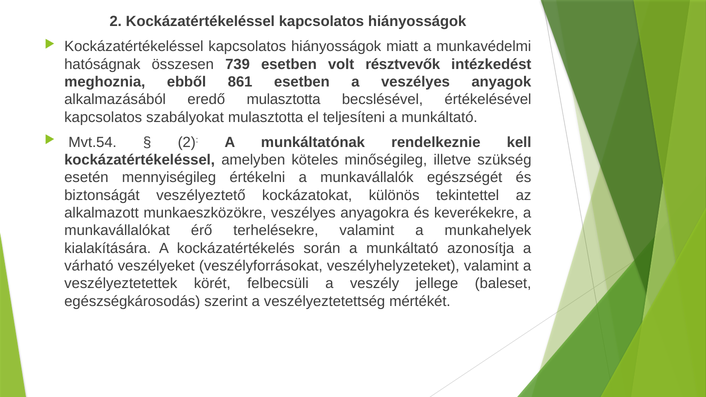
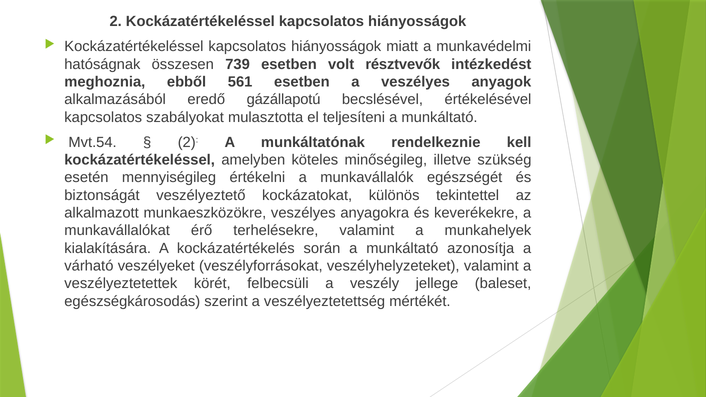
861: 861 -> 561 (240, 82)
eredő mulasztotta: mulasztotta -> gázállapotú (284, 100)
